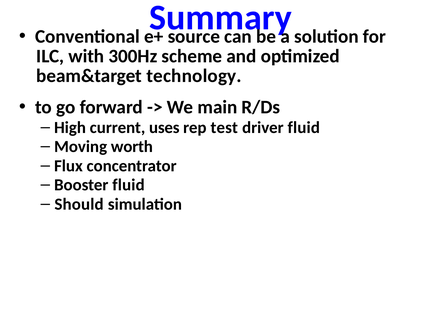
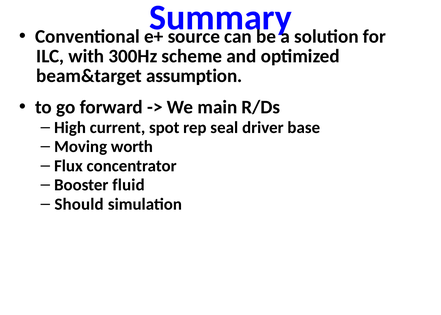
technology: technology -> assumption (194, 76)
uses: uses -> spot (164, 127)
test: test -> seal (224, 127)
driver fluid: fluid -> base (304, 127)
